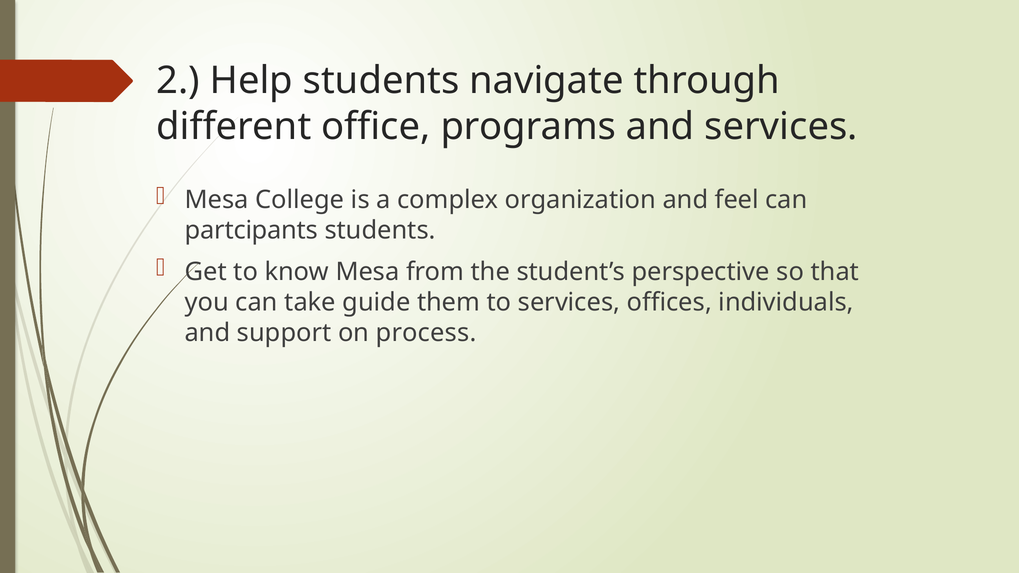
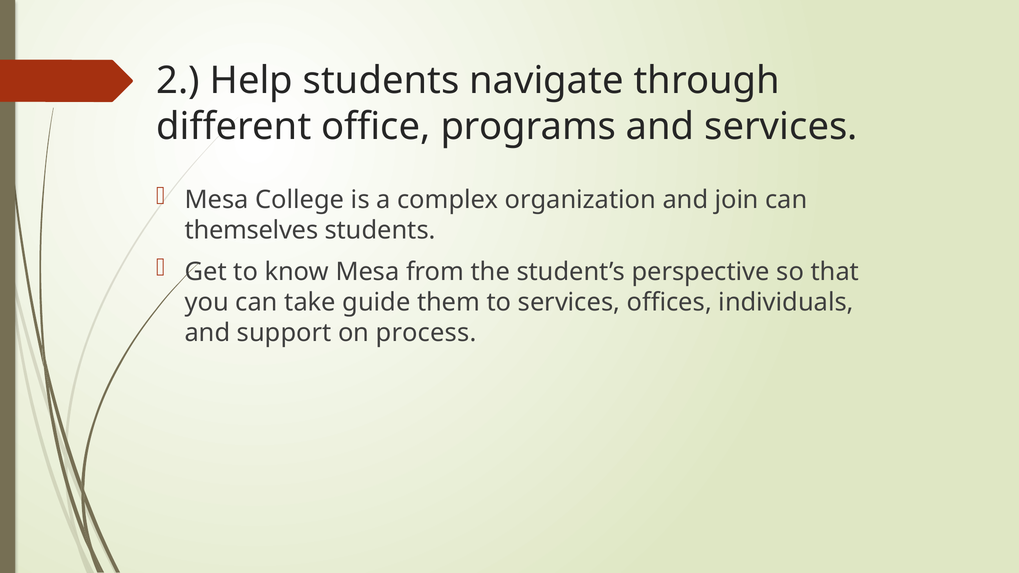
feel: feel -> join (737, 200)
partcipants: partcipants -> themselves (251, 231)
